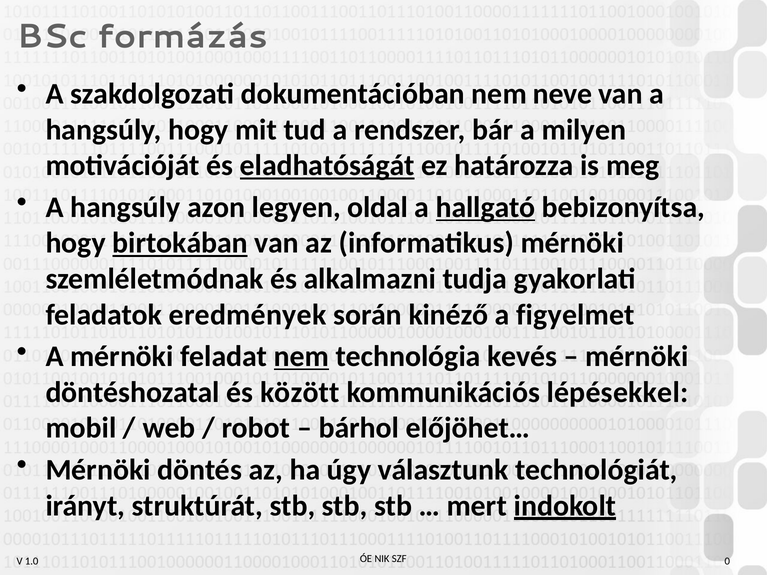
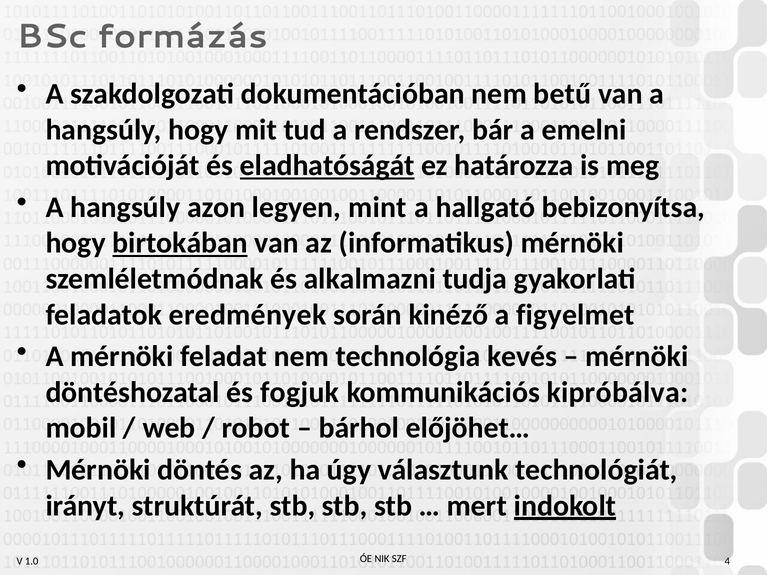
neve: neve -> betű (562, 94)
milyen: milyen -> emelni (584, 130)
oldal: oldal -> mint (377, 207)
hallgató underline: present -> none (486, 207)
nem underline: present -> none (301, 357)
között: között -> fogjuk (300, 392)
lépésekkel: lépésekkel -> kipróbálva (617, 392)
0: 0 -> 4 (727, 561)
